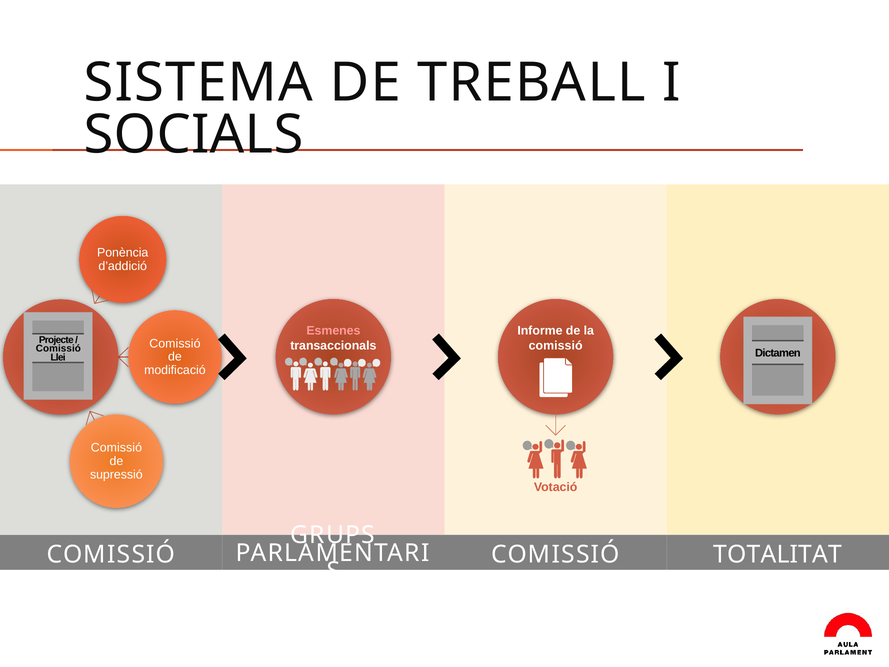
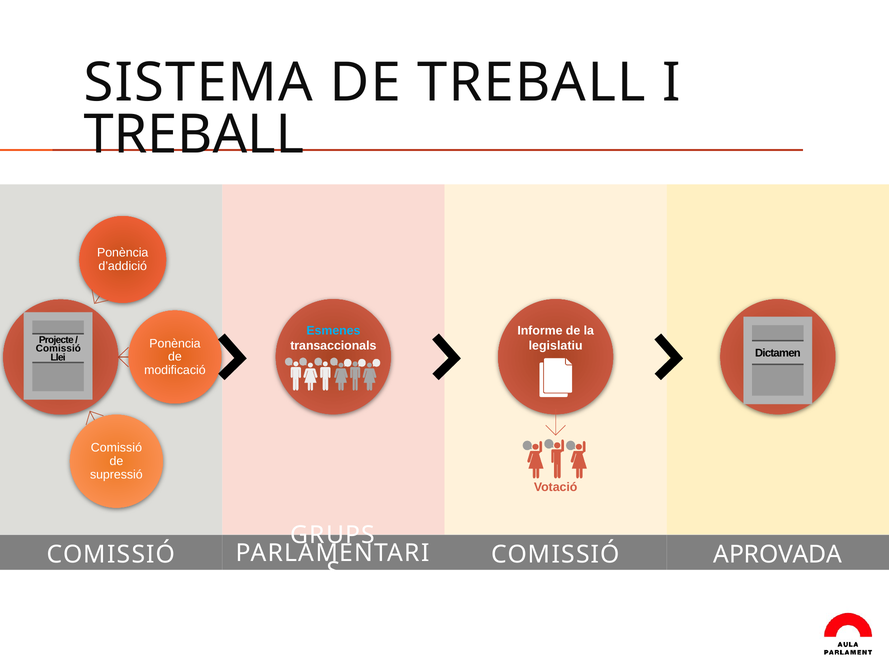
SOCIALS: SOCIALS -> TREBALL (194, 135)
Esmenes colour: pink -> light blue (333, 330)
Comissió: Comissió -> Ponència (175, 343)
comissió: comissió -> legislatiu (556, 345)
TOTALITAT: TOTALITAT -> APROVADA (778, 555)
